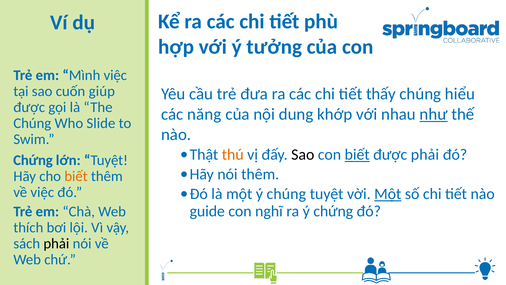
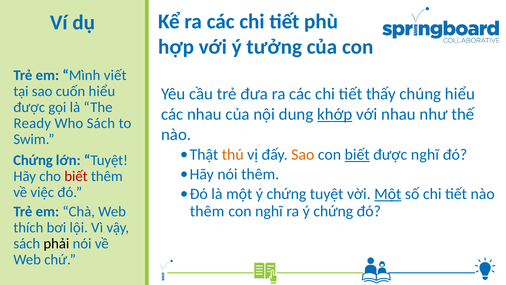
Mình việc: việc -> viết (115, 75)
cuốn giúp: giúp -> hiểu (102, 91)
các năng: năng -> nhau (204, 114)
khớp underline: none -> present (335, 114)
như underline: present -> none (434, 114)
Chúng: Chúng -> Ready (32, 123)
Who Slide: Slide -> Sách (101, 123)
Sao colour: black -> orange (303, 154)
được phải: phải -> nghĩ (425, 154)
biết colour: orange -> red (76, 176)
một ý chúng: chúng -> chứng (286, 194)
guide: guide -> thêm (207, 211)
